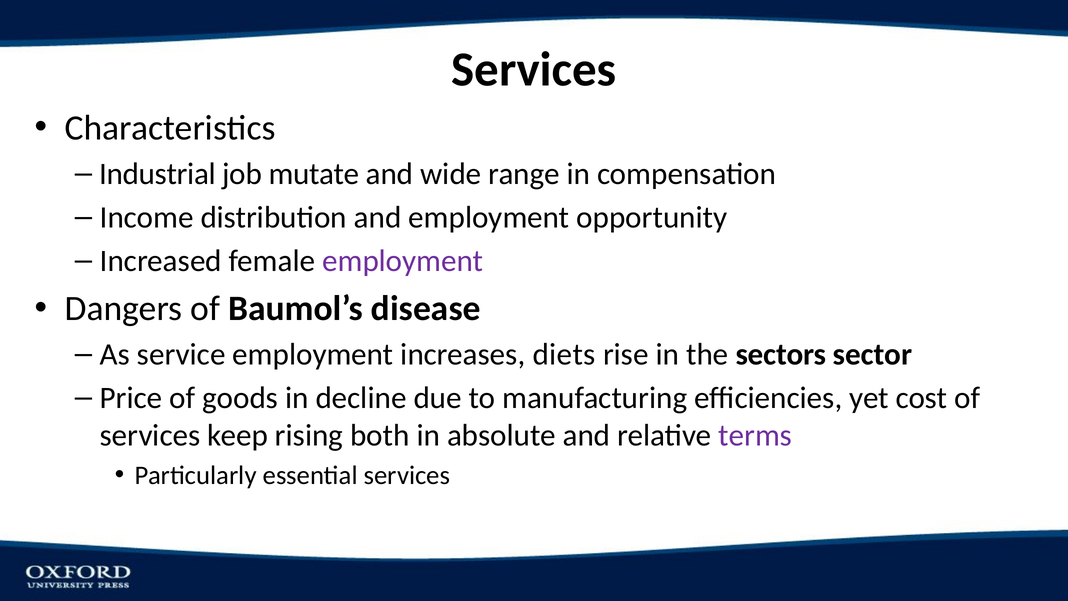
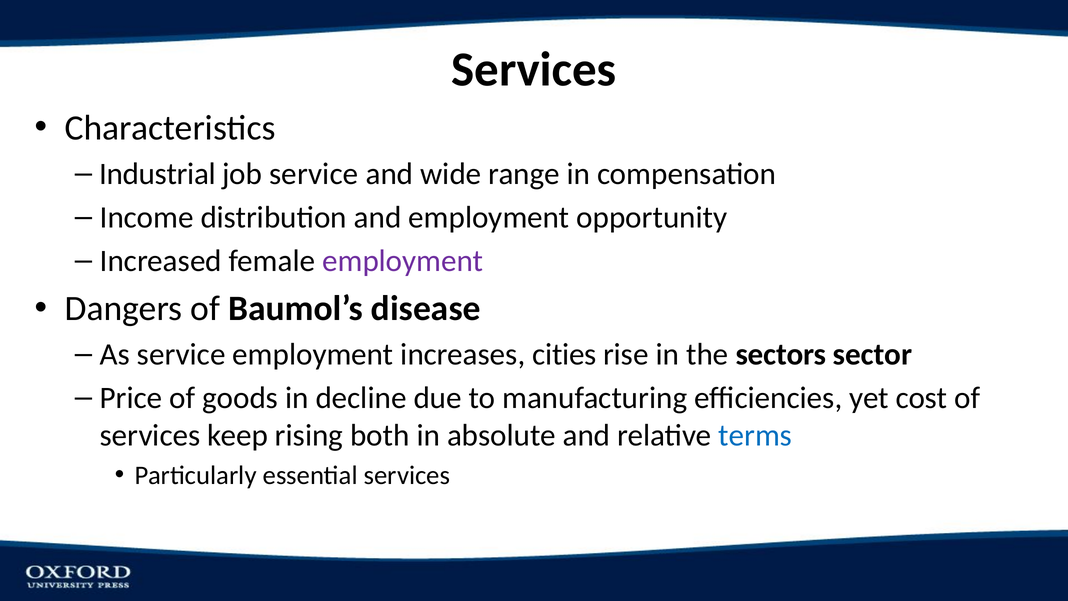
job mutate: mutate -> service (314, 174)
diets: diets -> cities (564, 354)
terms colour: purple -> blue (755, 435)
